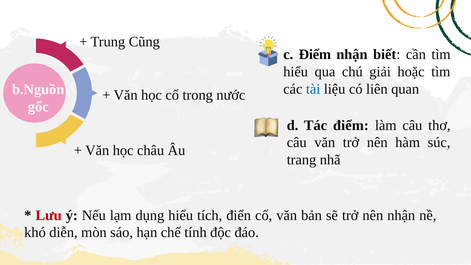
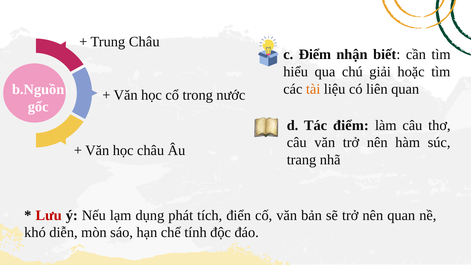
Trung Cũng: Cũng -> Châu (144, 42)
tài colour: blue -> orange (313, 89)
dụng hiểu: hiểu -> phát (181, 215)
nên nhận: nhận -> quan (401, 215)
